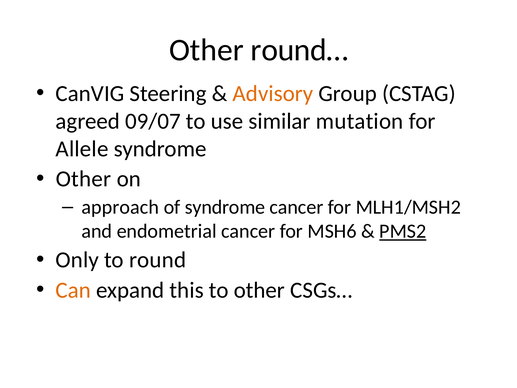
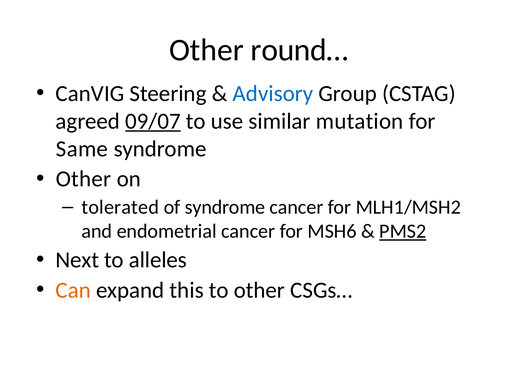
Advisory colour: orange -> blue (273, 93)
09/07 underline: none -> present (153, 121)
Allele: Allele -> Same (82, 149)
approach: approach -> tolerated (120, 207)
Only: Only -> Next (77, 260)
round: round -> alleles (158, 260)
